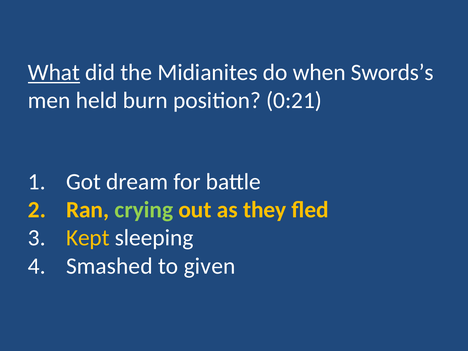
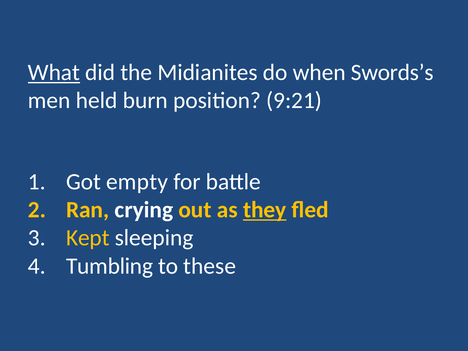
0:21: 0:21 -> 9:21 (294, 101)
dream: dream -> empty (137, 182)
crying colour: light green -> white (144, 210)
they underline: none -> present (265, 210)
Smashed: Smashed -> Tumbling (110, 266)
given: given -> these (210, 266)
